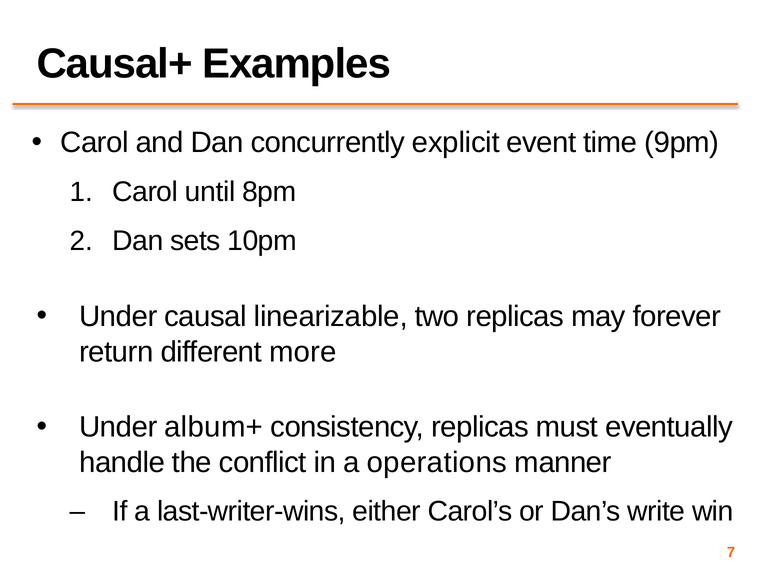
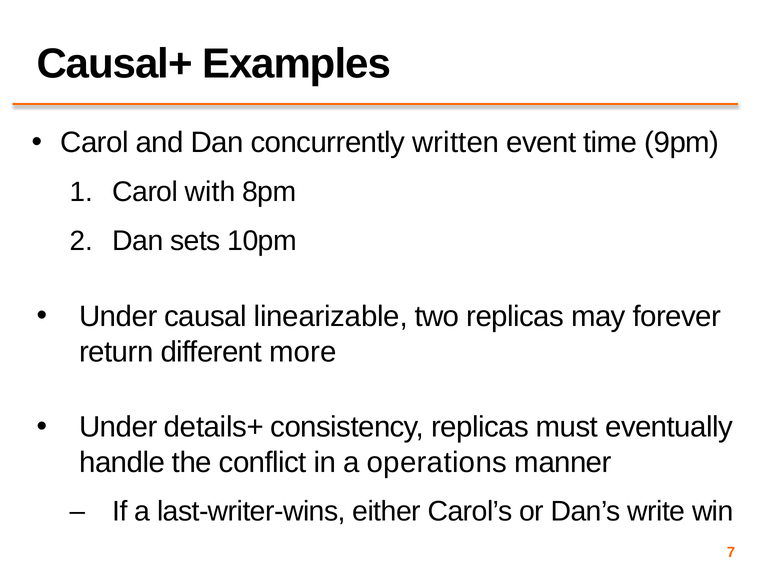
explicit: explicit -> written (456, 143)
until: until -> with (210, 192)
album+: album+ -> details+ (214, 427)
